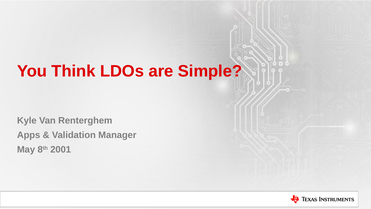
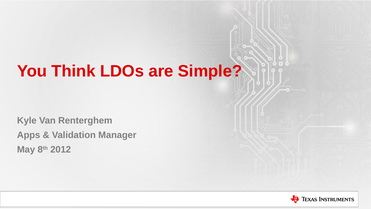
2001: 2001 -> 2012 (61, 149)
